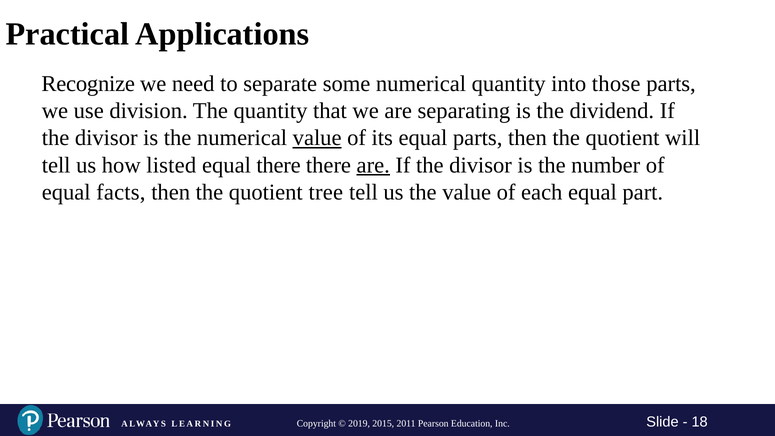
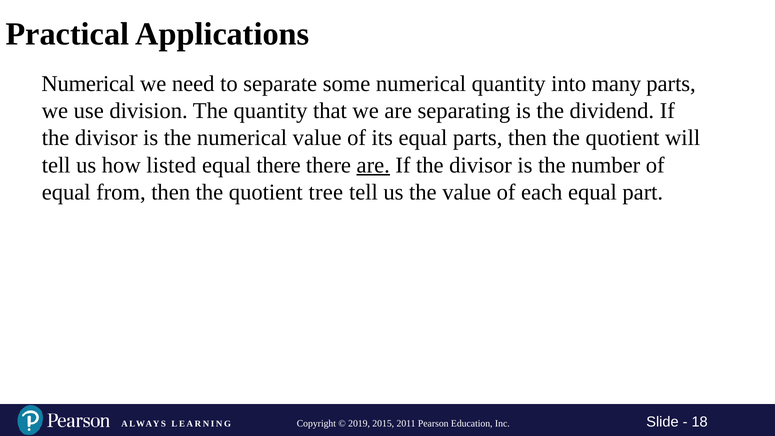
Recognize: Recognize -> Numerical (88, 84)
those: those -> many (616, 84)
value underline: present -> none (317, 138)
facts: facts -> from (121, 192)
